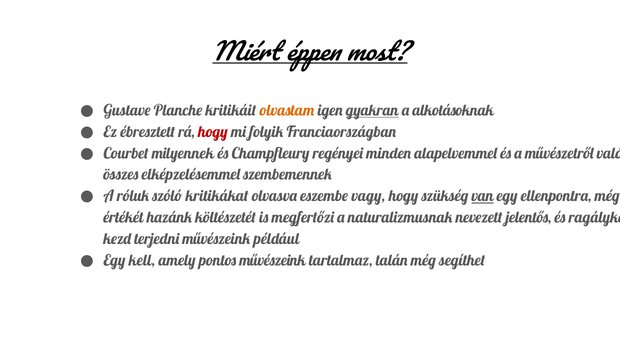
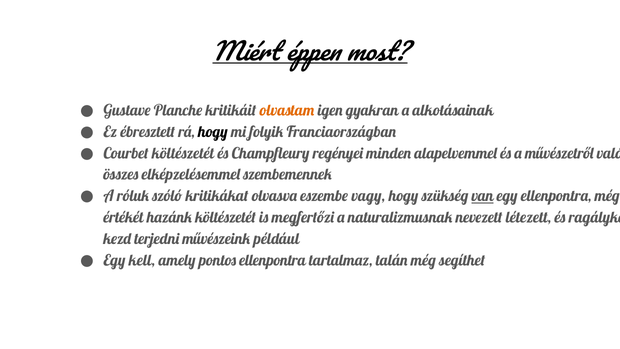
gyakran underline: present -> none (372, 111)
alkotásoknak: alkotásoknak -> alkotásainak (453, 111)
hogy colour: red -> black (213, 132)
Courbet milyennek: milyennek -> költészetét (183, 153)
jelentős: jelentős -> létezett (528, 217)
pontos művészeink: művészeink -> ellenpontra (273, 260)
